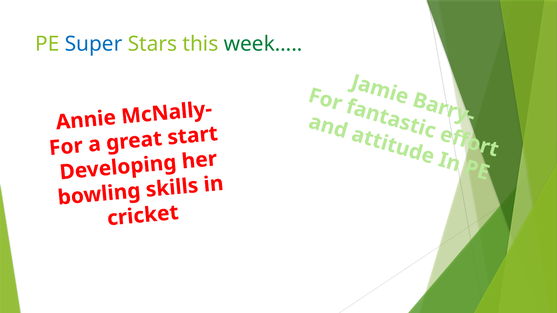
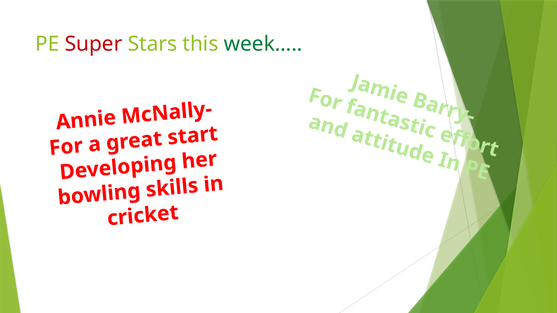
Super colour: blue -> red (94, 44)
